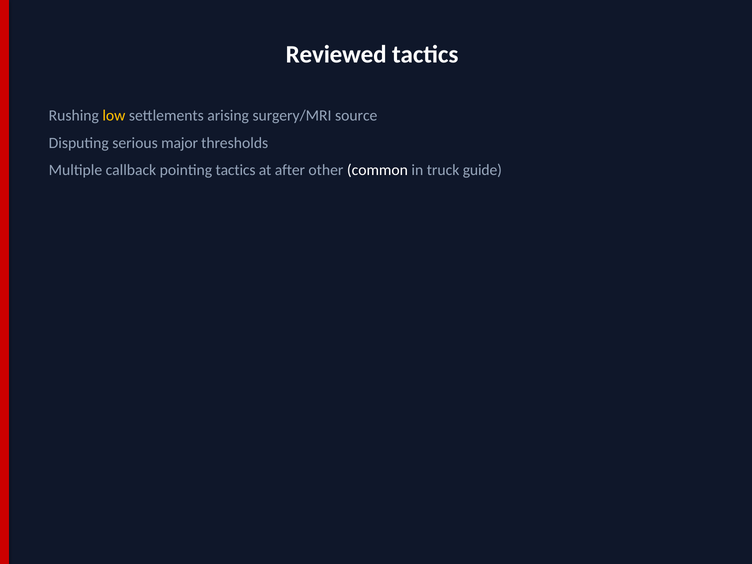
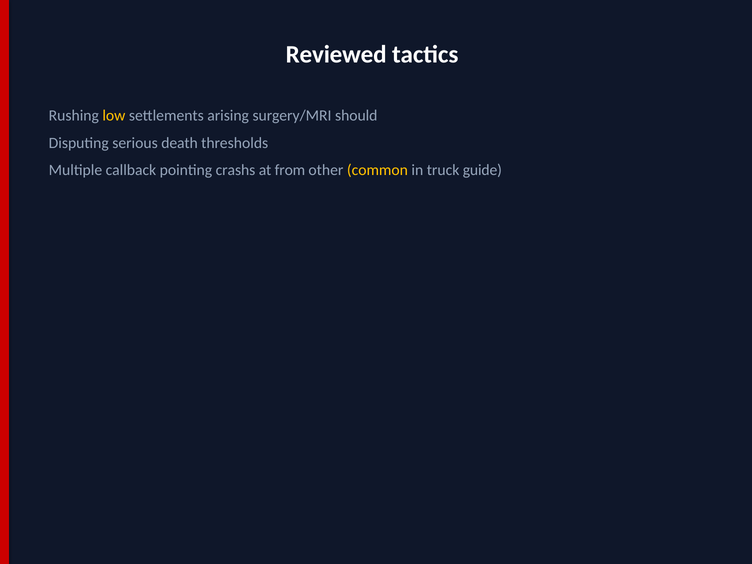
source: source -> should (356, 116)
major: major -> death (180, 143)
pointing tactics: tactics -> crashs (235, 170)
after: after -> from (290, 170)
common colour: white -> yellow (377, 170)
